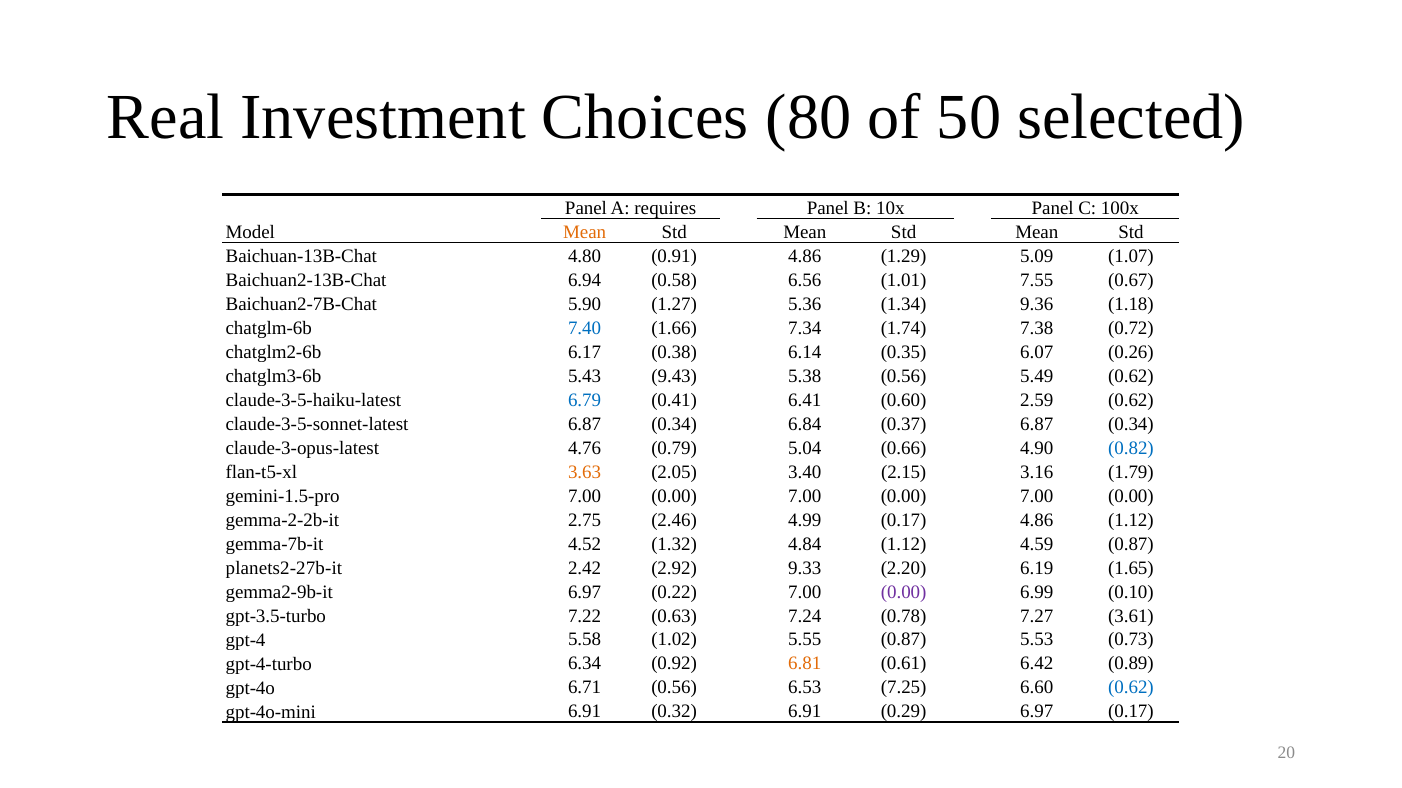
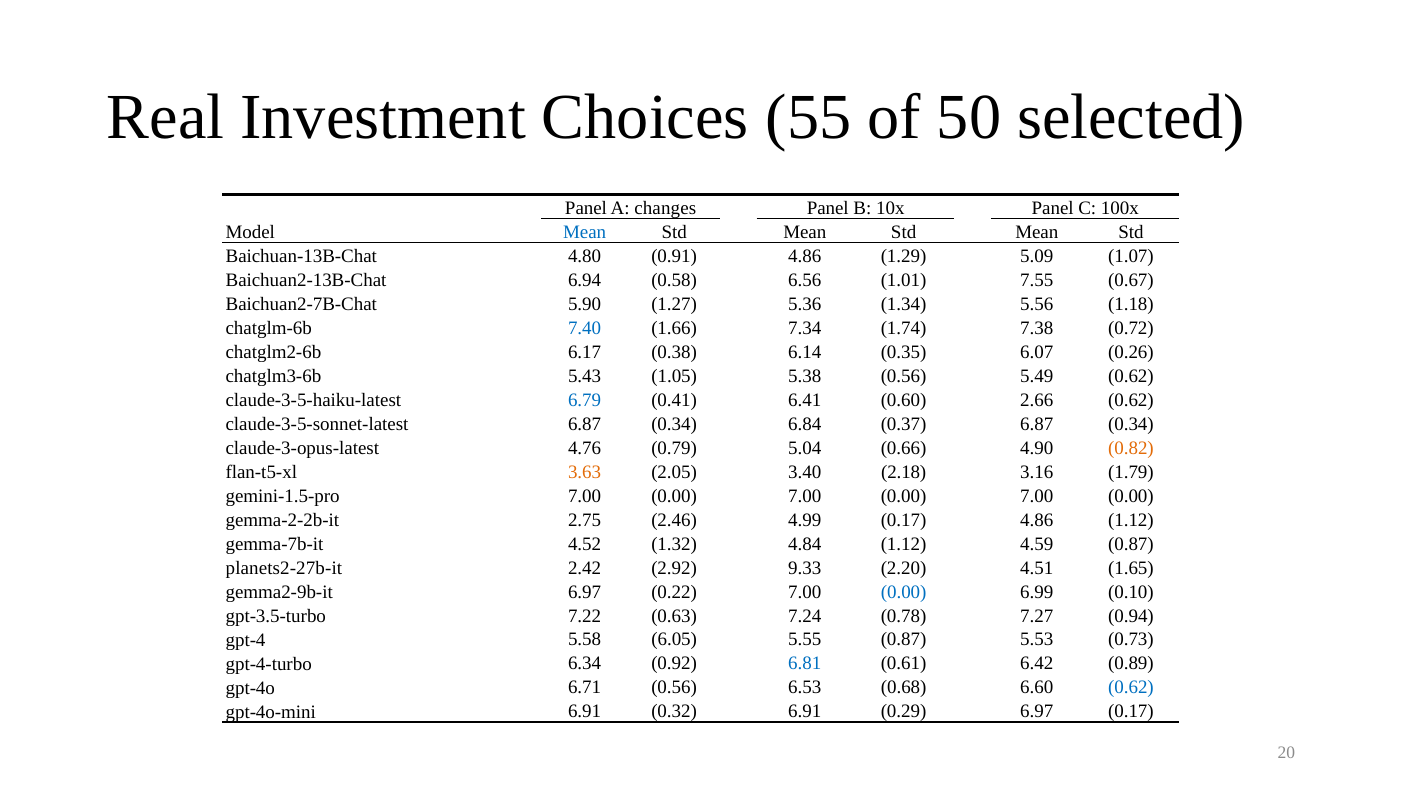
80: 80 -> 55 (809, 118)
requires: requires -> changes (665, 208)
Mean colour: orange -> blue (585, 232)
9.36: 9.36 -> 5.56 (1037, 304)
9.43: 9.43 -> 1.05 (674, 376)
2.59: 2.59 -> 2.66 (1037, 400)
0.82 colour: blue -> orange (1131, 448)
2.15: 2.15 -> 2.18 (904, 472)
6.19: 6.19 -> 4.51 (1037, 568)
0.00 colour: purple -> blue (904, 592)
3.61: 3.61 -> 0.94 (1131, 616)
1.02: 1.02 -> 6.05 (674, 640)
6.81 colour: orange -> blue (805, 664)
7.25: 7.25 -> 0.68 (904, 688)
